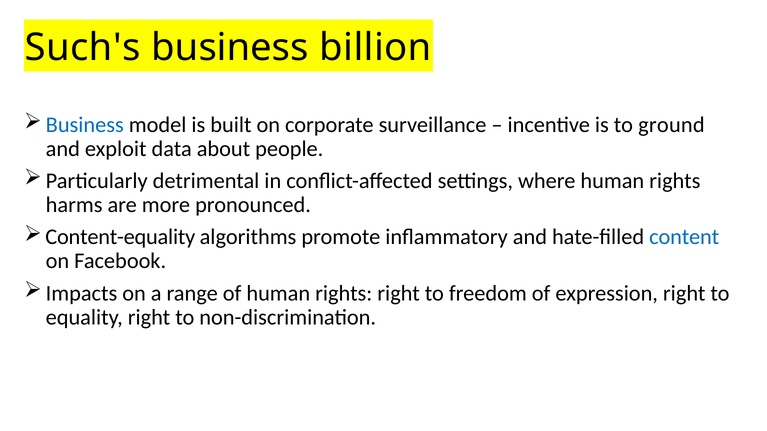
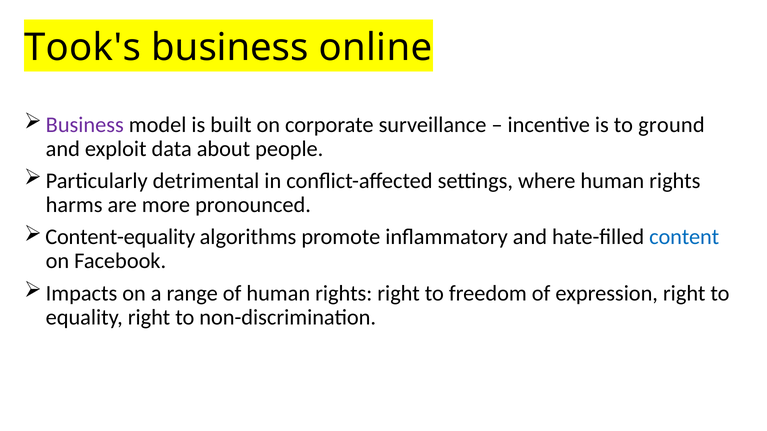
Such's: Such's -> Took's (83, 48)
billion: billion -> online (376, 48)
Business colour: blue -> purple (85, 125)
